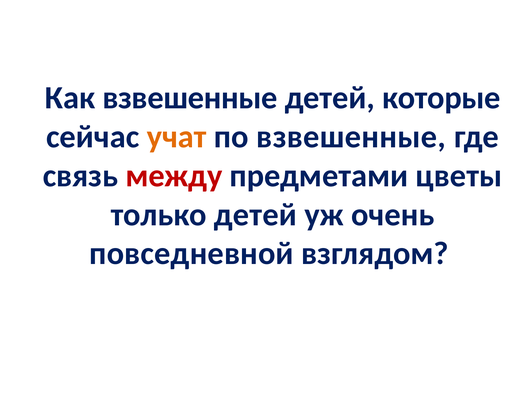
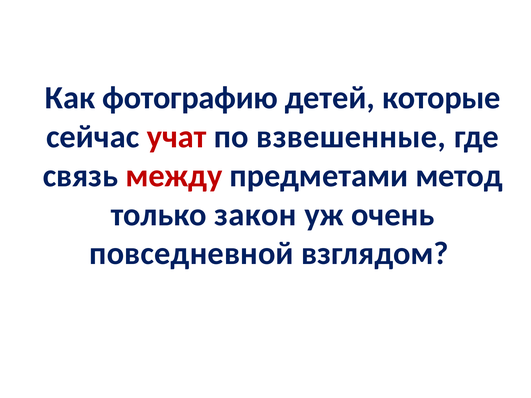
Как взвешенные: взвешенные -> фотографию (190, 98)
учат colour: orange -> red (177, 137)
цветы: цветы -> метод (459, 176)
только детей: детей -> закон (255, 215)
